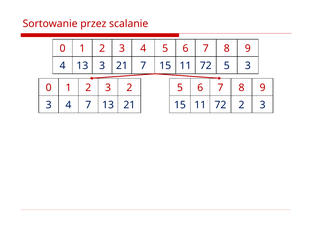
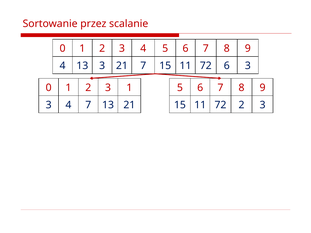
72 5: 5 -> 6 (227, 66)
3 2: 2 -> 1 (129, 88)
